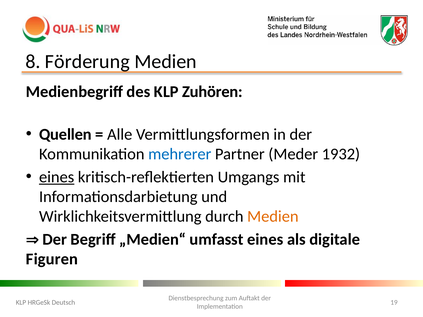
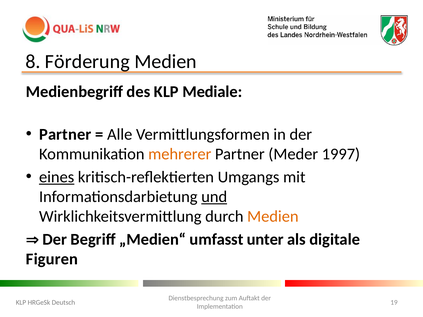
Zuhören: Zuhören -> Mediale (212, 92)
Quellen: Quellen -> Partner (65, 134)
mehrerer colour: blue -> orange (180, 154)
1932: 1932 -> 1997 (341, 154)
und underline: none -> present (214, 197)
umfasst eines: eines -> unter (265, 240)
